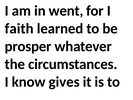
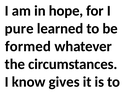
went: went -> hope (66, 11)
faith: faith -> pure (19, 28)
prosper: prosper -> formed (28, 46)
